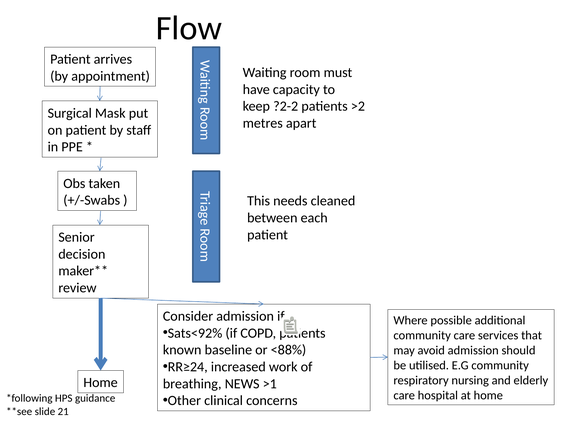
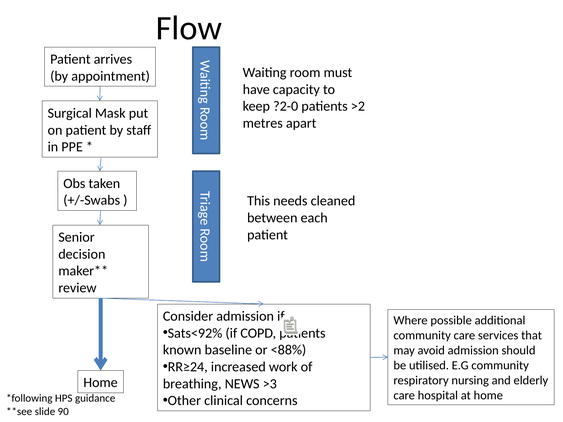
?2-2: ?2-2 -> ?2-0 (286, 106)
>1: >1 -> >3 (270, 384)
21: 21 -> 90 (63, 412)
